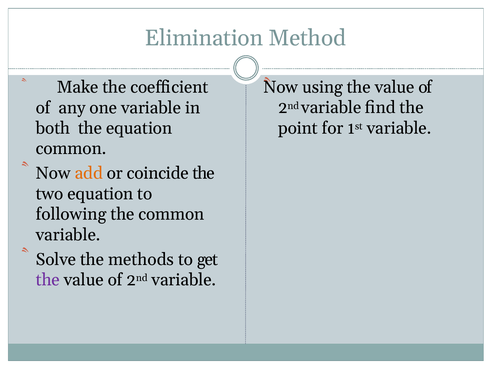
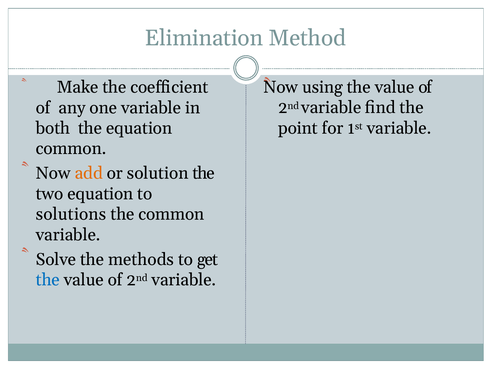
coincide: coincide -> solution (158, 173)
following: following -> solutions (71, 214)
the colour: purple -> blue (48, 280)
